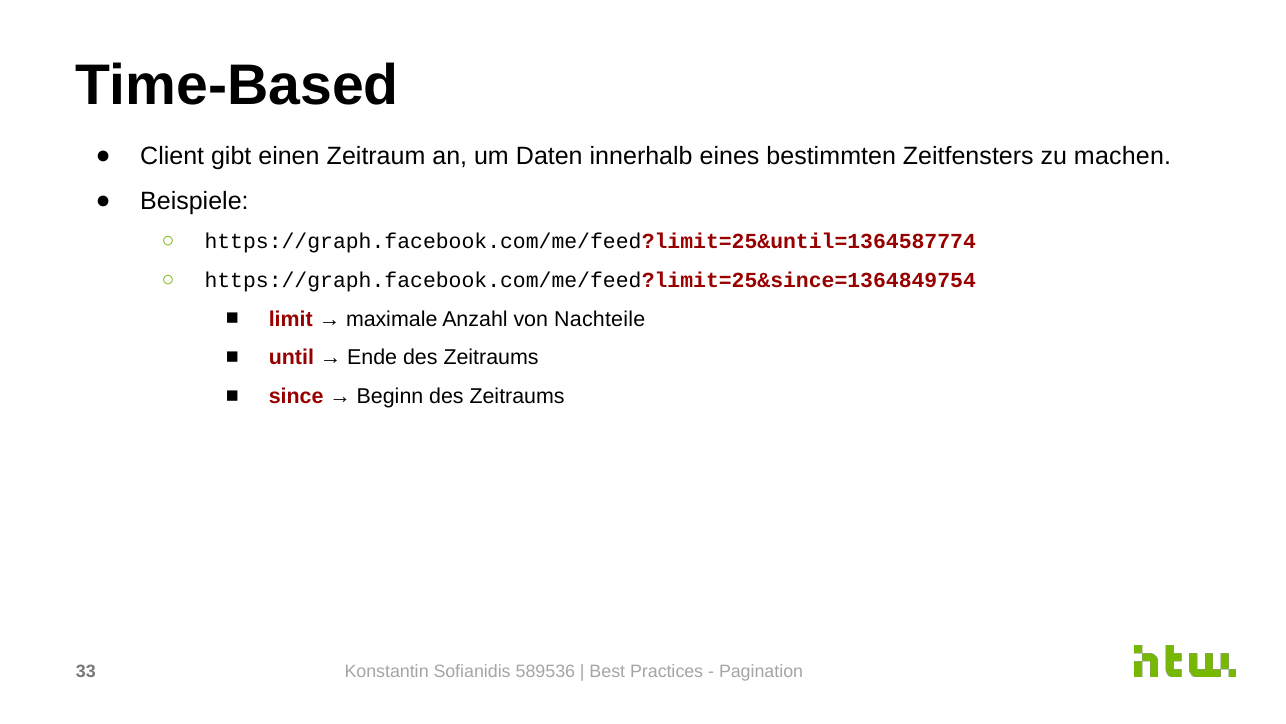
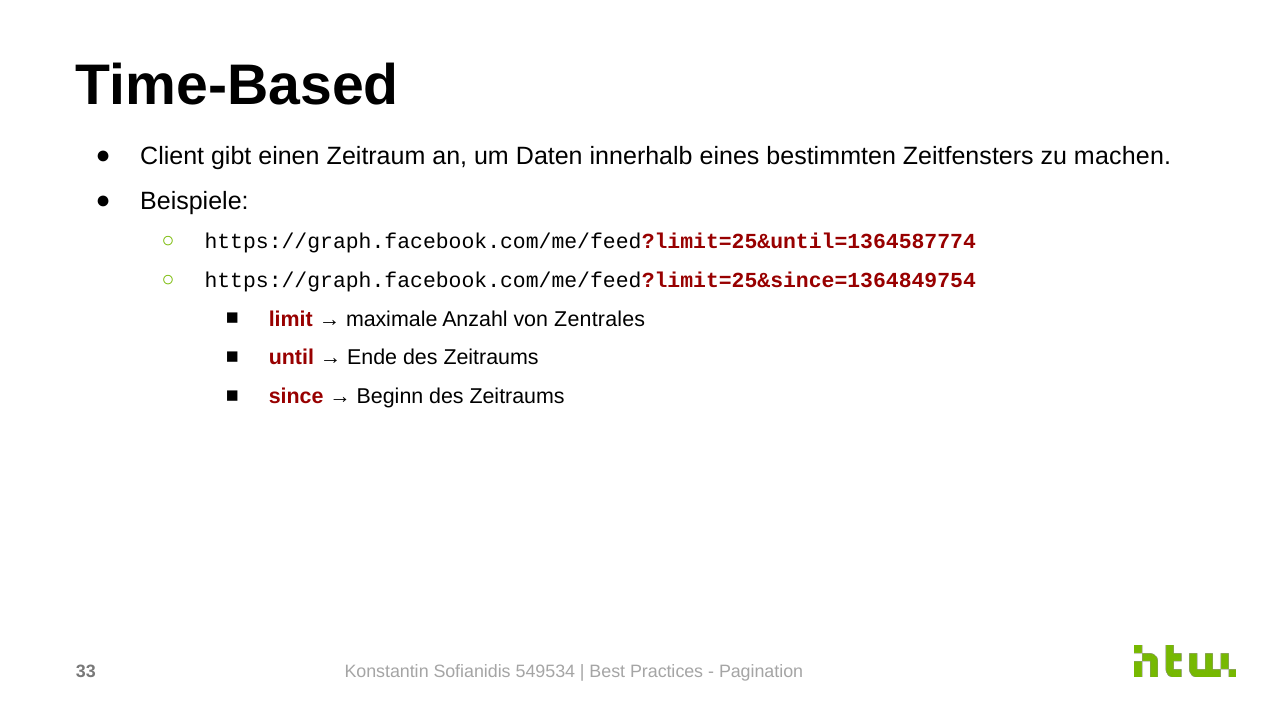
Nachteile: Nachteile -> Zentrales (600, 319)
589536: 589536 -> 549534 (545, 671)
